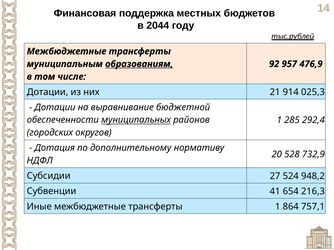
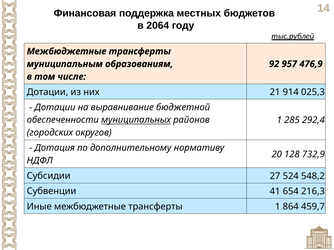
2044: 2044 -> 2064 (158, 26)
образованиям underline: present -> none (139, 64)
528: 528 -> 128 (292, 155)
948,2: 948,2 -> 548,2 (313, 176)
757,1: 757,1 -> 459,7 (313, 207)
